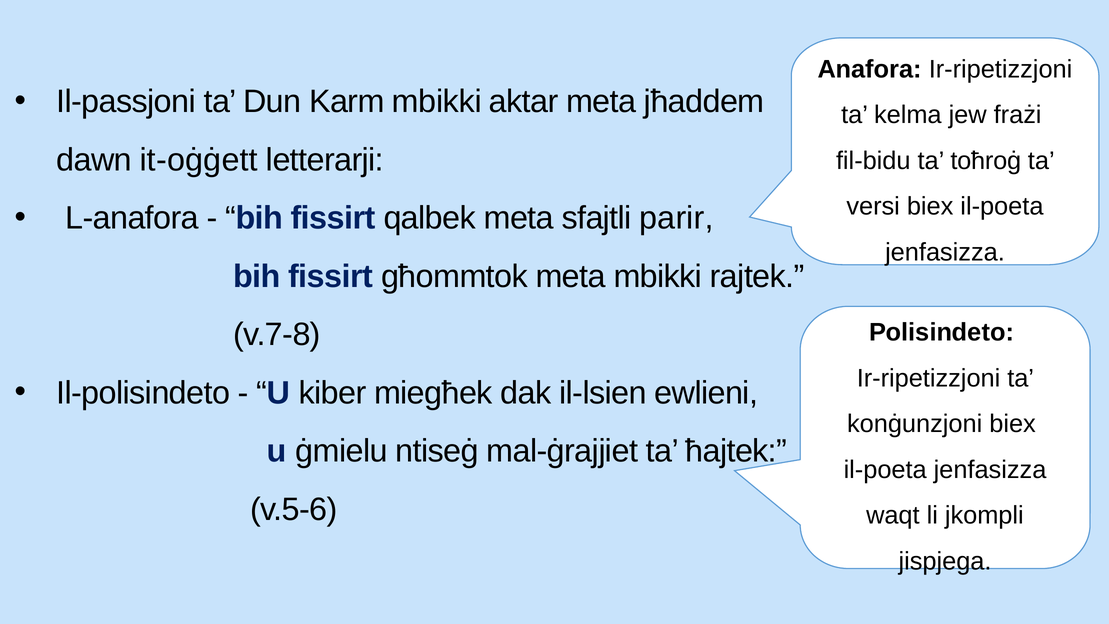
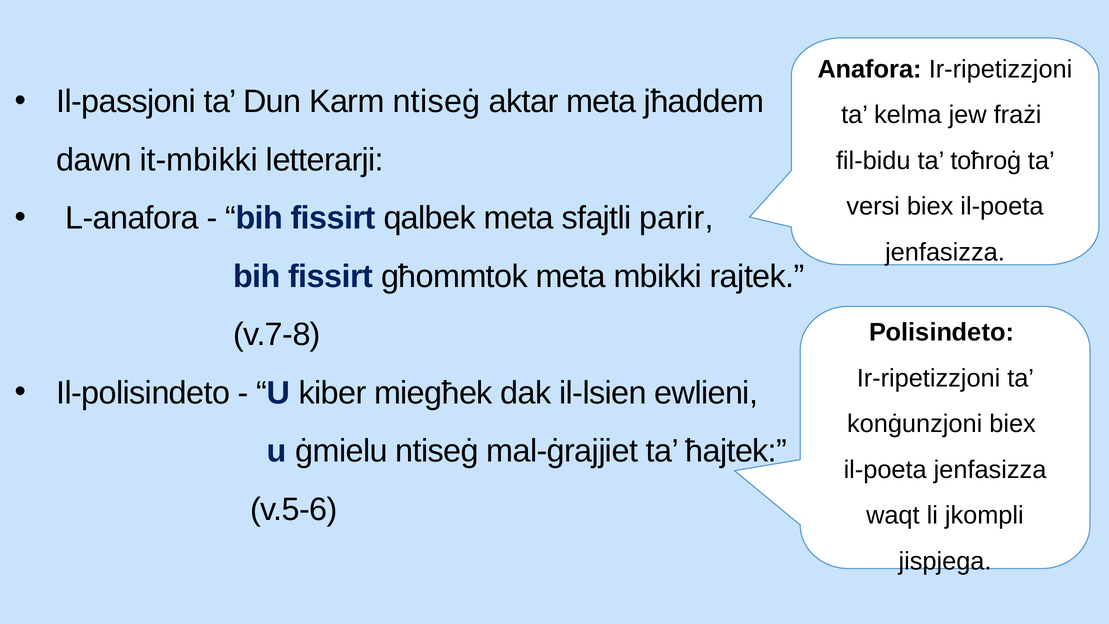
Karm mbikki: mbikki -> ntiseġ (436, 102)
it-oġġett: it-oġġett -> it-mbikki (199, 160)
